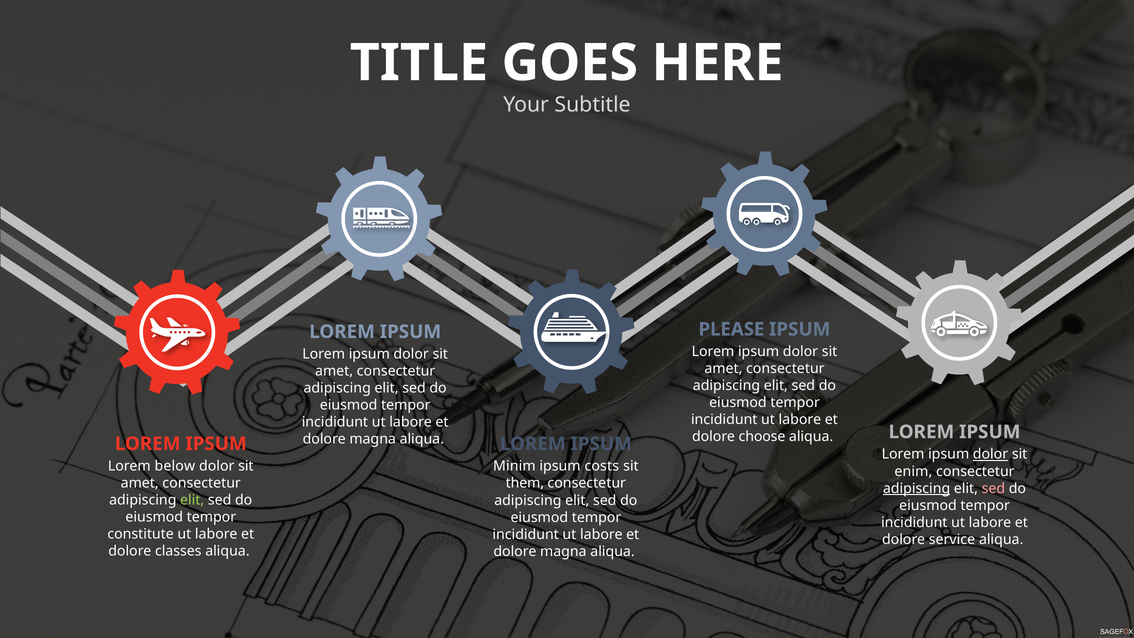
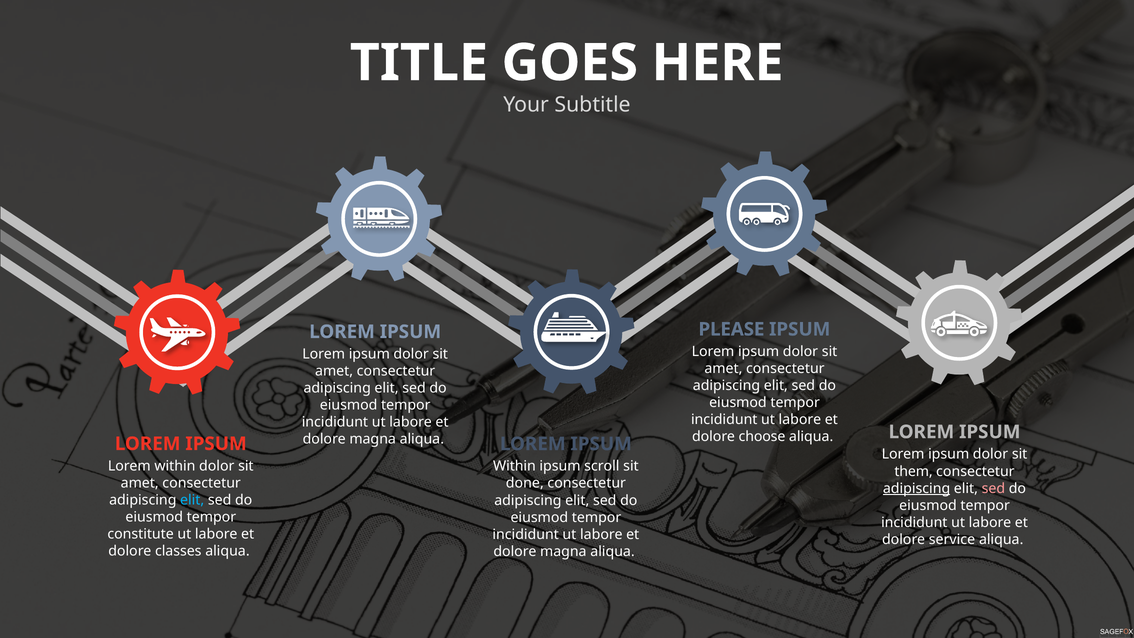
dolor underline: present -> none (990, 454)
Lorem below: below -> within (175, 466)
Minim: Minim -> Within (514, 466)
costs: costs -> scroll (602, 466)
enim: enim -> them (914, 471)
them: them -> done (525, 483)
elit colour: light green -> light blue (192, 500)
